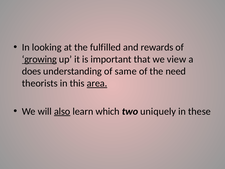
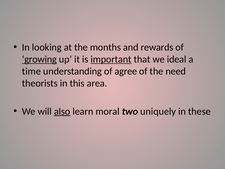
fulfilled: fulfilled -> months (105, 47)
important underline: none -> present (111, 59)
view: view -> ideal (177, 59)
does: does -> time (31, 71)
same: same -> agree (126, 71)
area underline: present -> none (97, 83)
which: which -> moral (108, 111)
